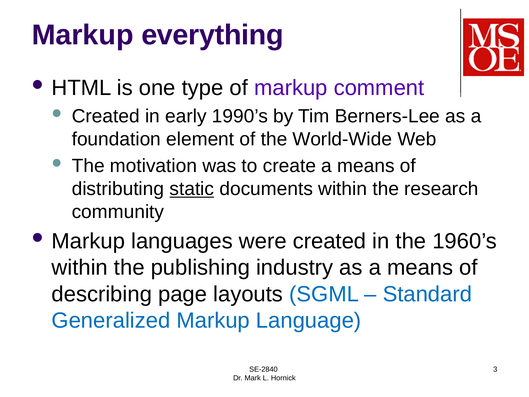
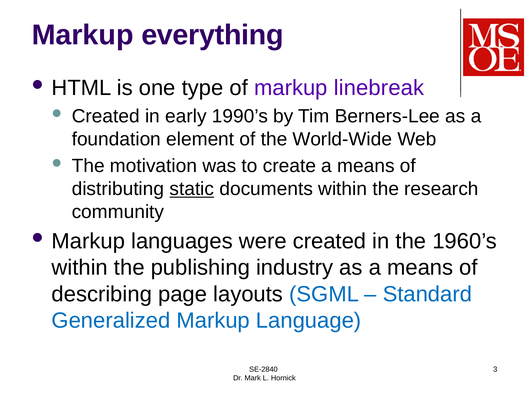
comment: comment -> linebreak (379, 88)
